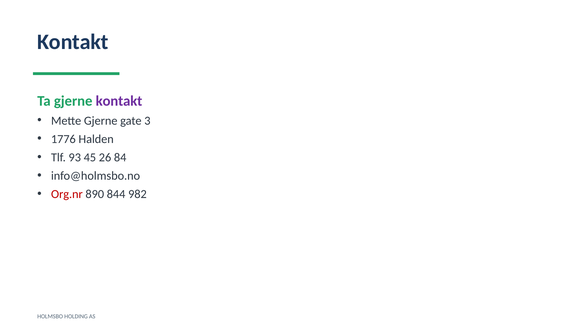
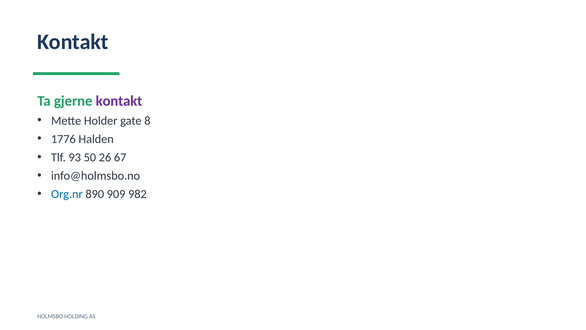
Mette Gjerne: Gjerne -> Holder (101, 120)
3: 3 -> 8 (147, 120)
45: 45 -> 50 (90, 157)
84: 84 -> 67 (120, 157)
Org.nr colour: red -> blue (67, 194)
844: 844 -> 909 (116, 194)
